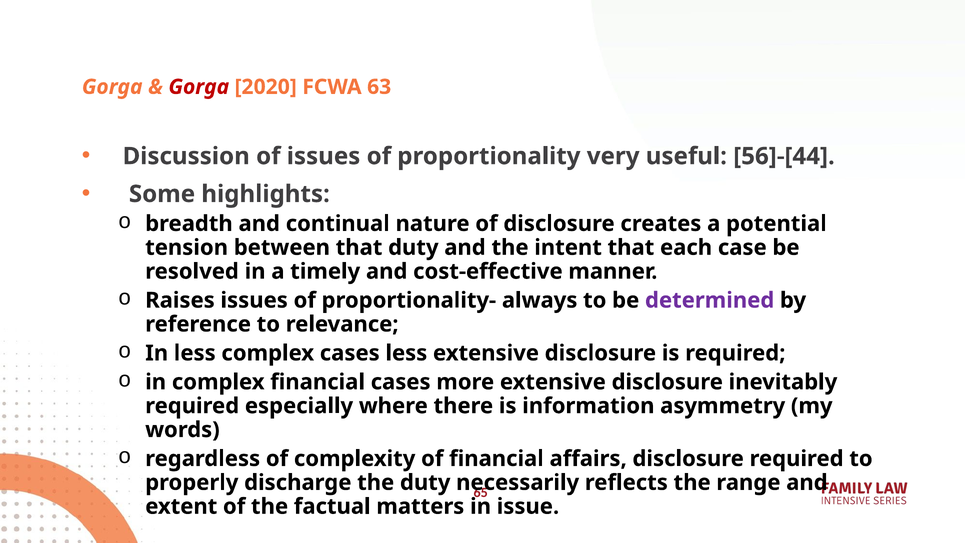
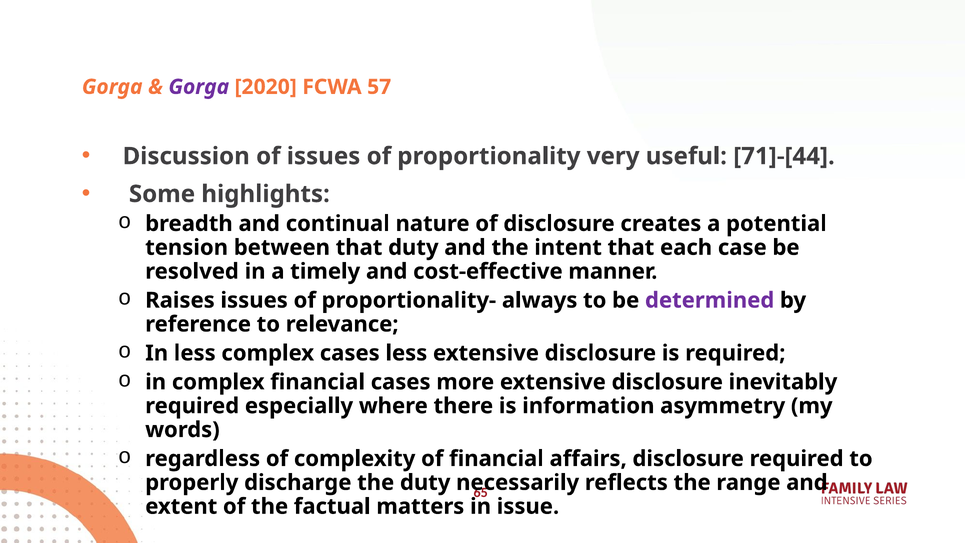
Gorga colour: red -> purple (199, 87)
63: 63 -> 57 (379, 87)
56]-[44: 56]-[44 -> 71]-[44 (784, 156)
